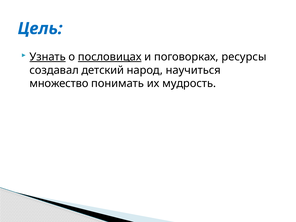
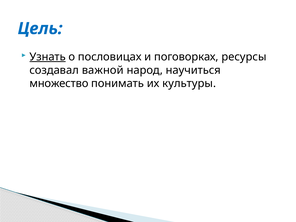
пословицах underline: present -> none (110, 57)
детский: детский -> важной (103, 70)
мудрость: мудрость -> культуры (189, 84)
